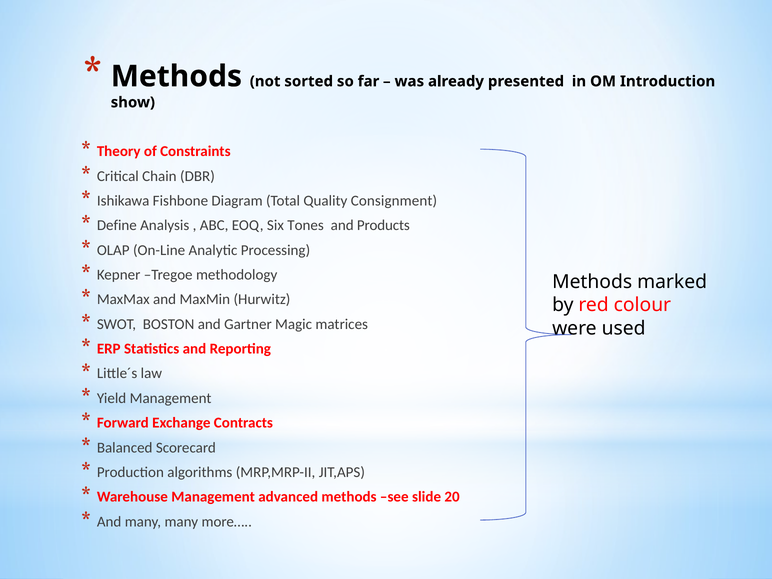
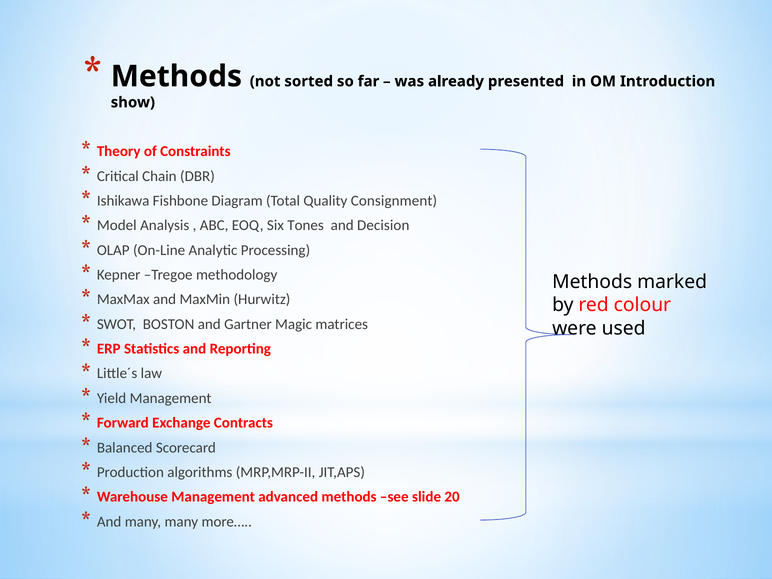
Define: Define -> Model (117, 225)
Products: Products -> Decision (383, 225)
